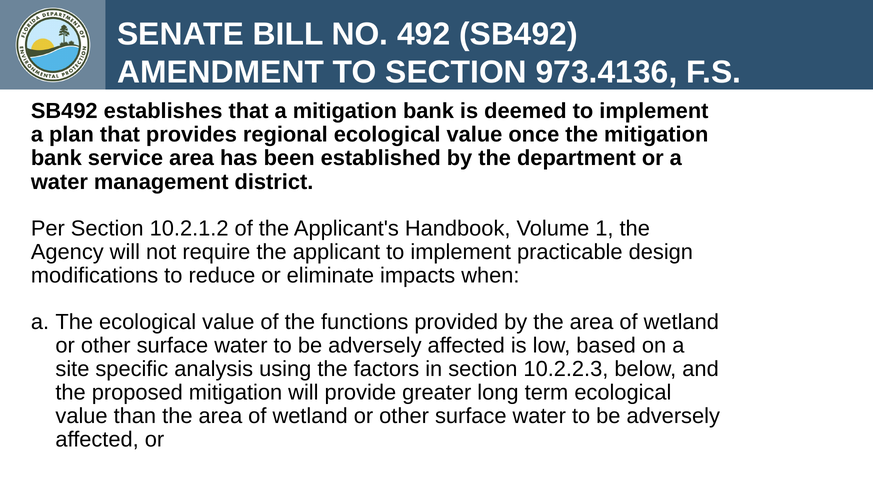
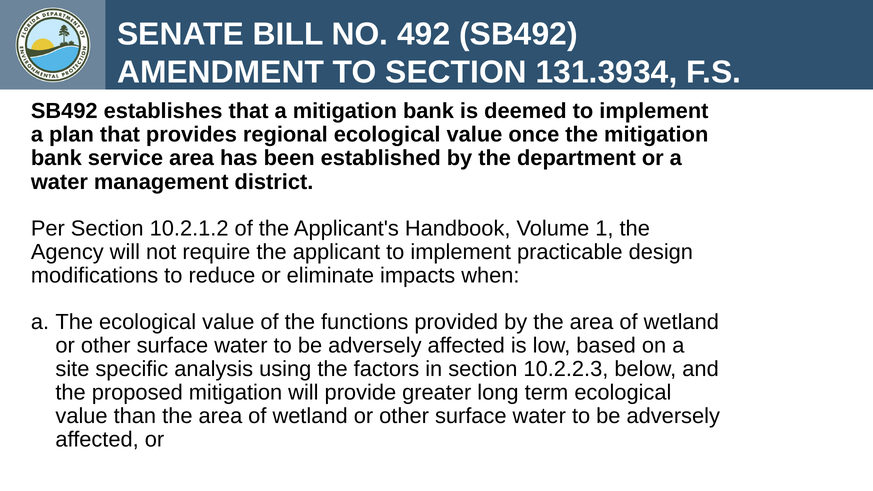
973.4136: 973.4136 -> 131.3934 (607, 72)
